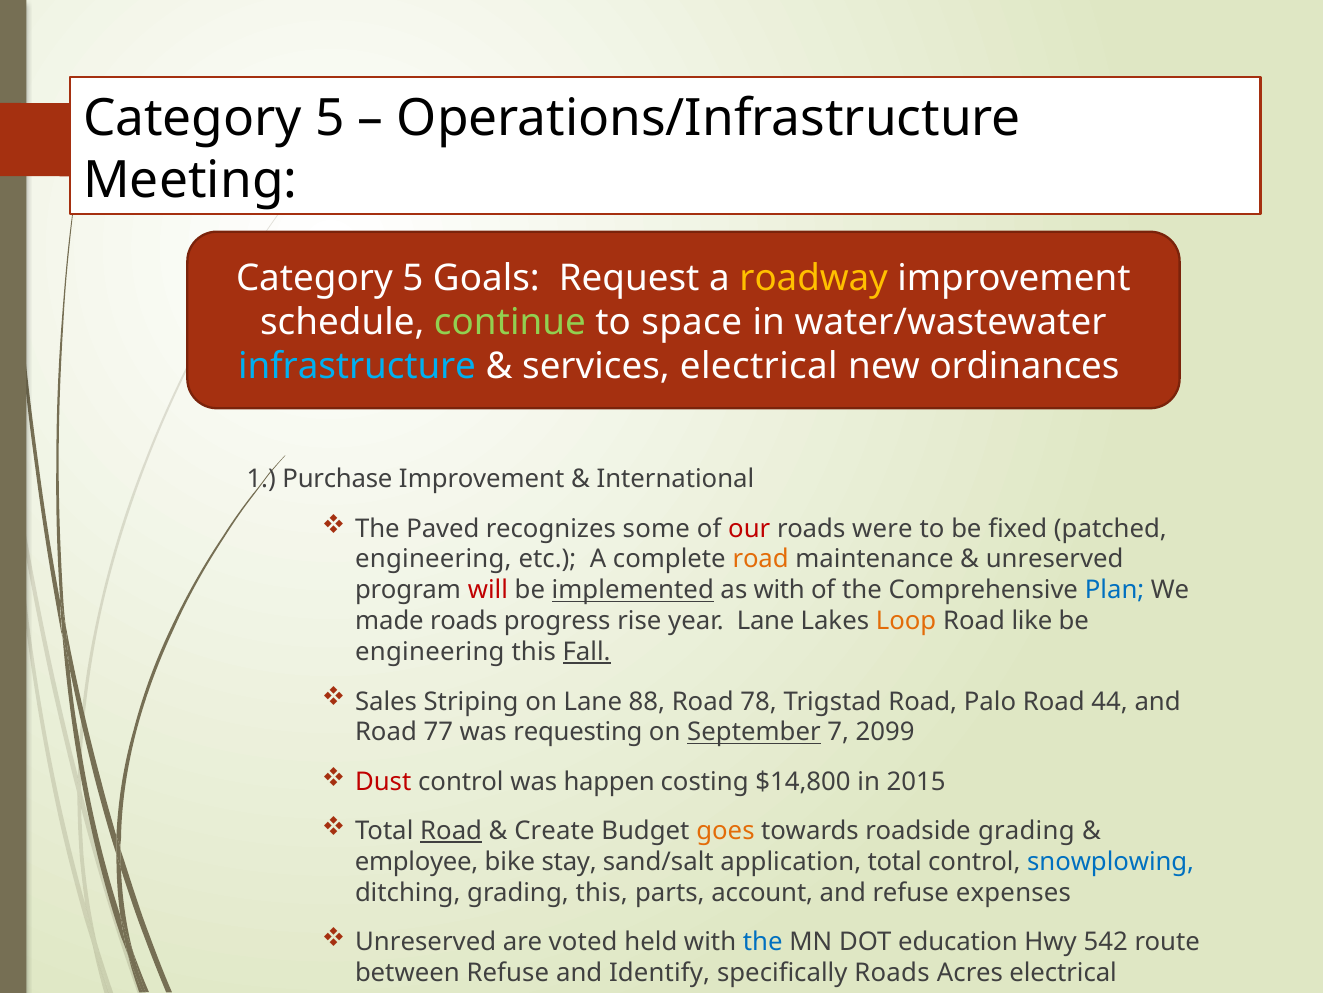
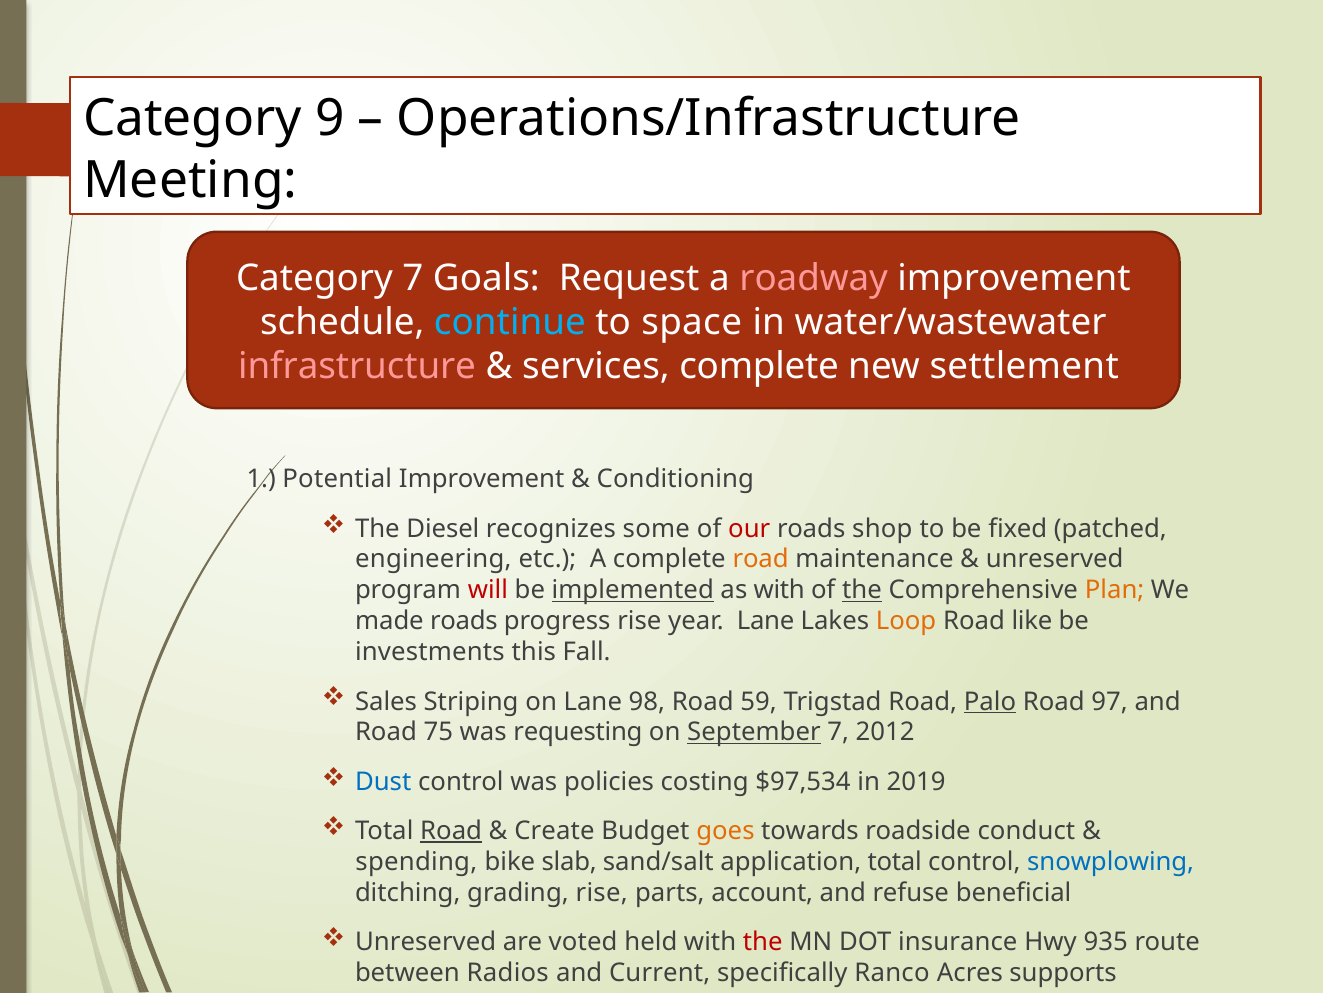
5: 5 -> 9 (330, 118)
5: 5 -> 7 (413, 278)
roadway colour: yellow -> pink (814, 278)
continue colour: light green -> light blue (510, 322)
infrastructure colour: light blue -> pink (357, 366)
services electrical: electrical -> complete (759, 366)
ordinances: ordinances -> settlement (1024, 366)
Purchase: Purchase -> Potential (337, 479)
International: International -> Conditioning (675, 479)
Paved: Paved -> Diesel (443, 528)
were: were -> shop (882, 528)
the underline: none -> present (862, 590)
Plan colour: blue -> orange (1115, 590)
engineering: engineering -> investments (430, 652)
Fall underline: present -> none (587, 652)
88: 88 -> 98 (647, 701)
78: 78 -> 59 (759, 701)
Palo underline: none -> present (990, 701)
44: 44 -> 97 (1110, 701)
77: 77 -> 75 (438, 732)
2099: 2099 -> 2012 (885, 732)
Dust colour: red -> blue (383, 781)
happen: happen -> policies (609, 781)
$14,800: $14,800 -> $97,534 (803, 781)
2015: 2015 -> 2019 (916, 781)
roadside grading: grading -> conduct (1026, 830)
employee: employee -> spending (416, 861)
stay: stay -> slab (569, 861)
grading this: this -> rise (602, 892)
expenses: expenses -> beneficial (1014, 892)
the colour: blue -> red (763, 941)
education: education -> insurance (958, 941)
542: 542 -> 935 (1106, 941)
between Refuse: Refuse -> Radios (508, 972)
Identify: Identify -> Current (660, 972)
specifically Roads: Roads -> Ranco (892, 972)
Acres electrical: electrical -> supports (1063, 972)
